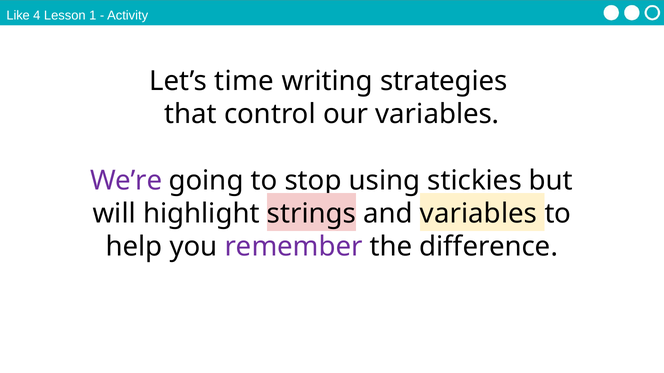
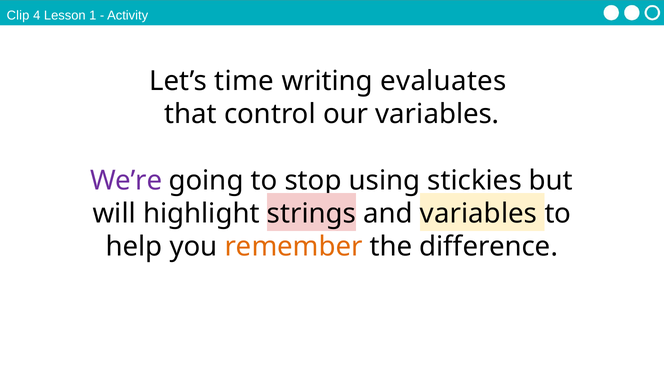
Like: Like -> Clip (18, 16)
strategies: strategies -> evaluates (443, 81)
remember colour: purple -> orange (294, 247)
